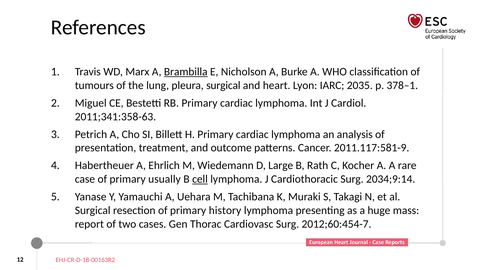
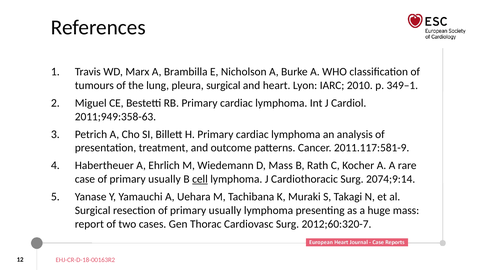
Brambilla underline: present -> none (186, 72)
2035: 2035 -> 2010 (360, 85)
378–1: 378–1 -> 349–1 (402, 85)
2011;341:358-63: 2011;341:358-63 -> 2011;949:358-63 (115, 116)
D Large: Large -> Mass (281, 165)
2034;9:14: 2034;9:14 -> 2074;9:14 (391, 179)
resection of primary history: history -> usually (225, 210)
2012;60:454-7: 2012;60:454-7 -> 2012;60:320-7 (337, 223)
